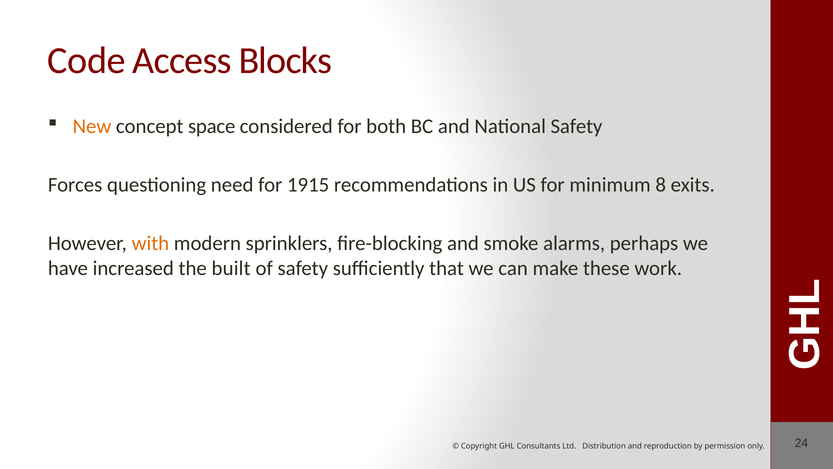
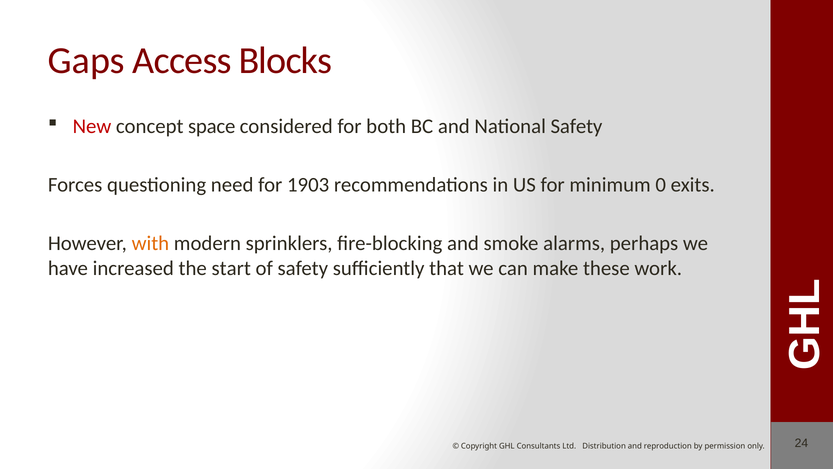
Code: Code -> Gaps (86, 60)
New colour: orange -> red (92, 126)
1915: 1915 -> 1903 (308, 185)
8: 8 -> 0 (661, 185)
built: built -> start (231, 268)
